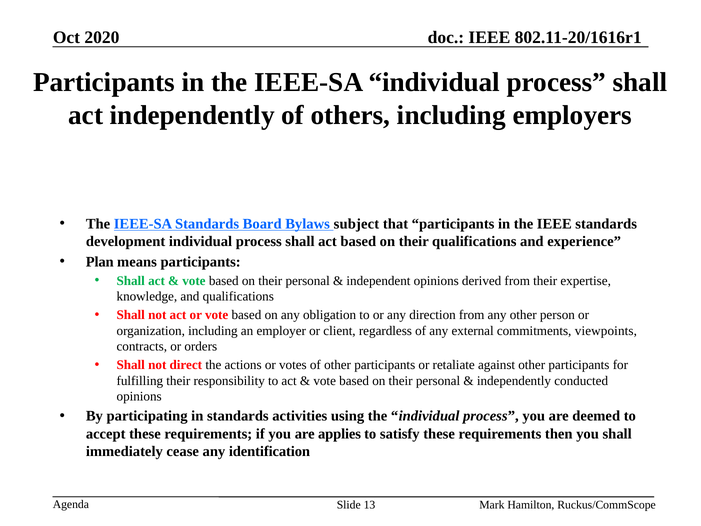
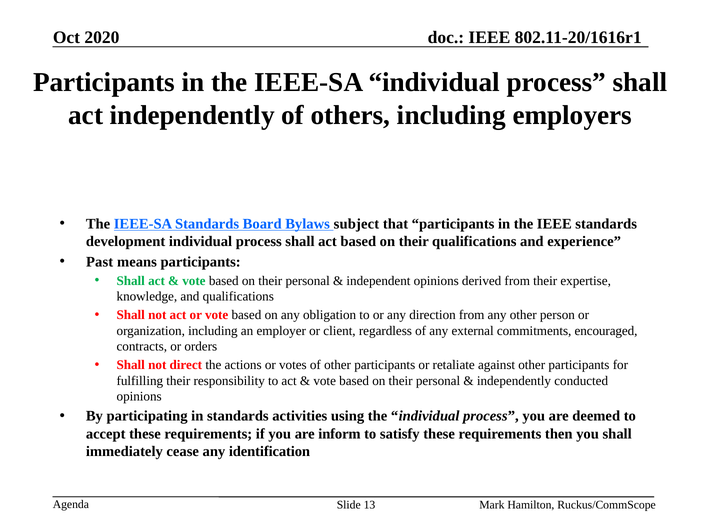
Plan: Plan -> Past (100, 262)
viewpoints: viewpoints -> encouraged (606, 331)
applies: applies -> inform (339, 434)
